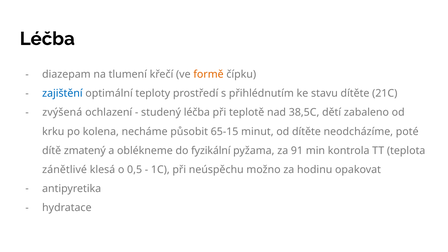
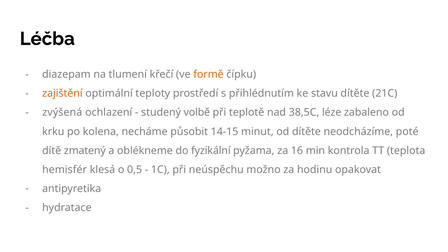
zajištění colour: blue -> orange (62, 93)
studený léčba: léčba -> volbě (197, 112)
dětí: dětí -> léze (332, 112)
65-15: 65-15 -> 14-15 (225, 132)
91: 91 -> 16 (297, 151)
zánětlivé: zánětlivé -> hemisfér (65, 170)
